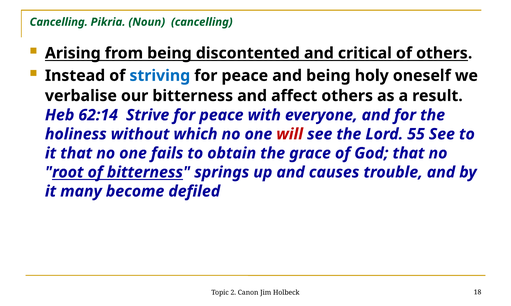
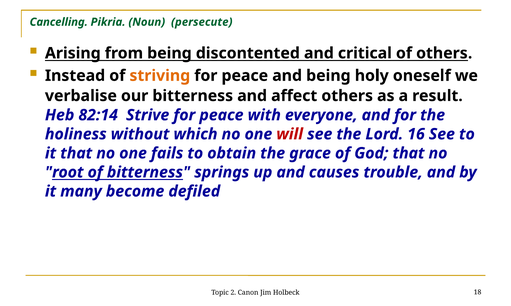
Noun cancelling: cancelling -> persecute (202, 22)
striving colour: blue -> orange (160, 76)
62:14: 62:14 -> 82:14 (98, 115)
55: 55 -> 16 (416, 134)
